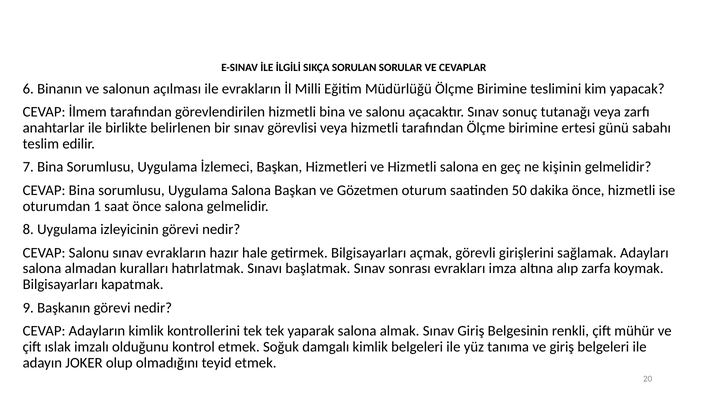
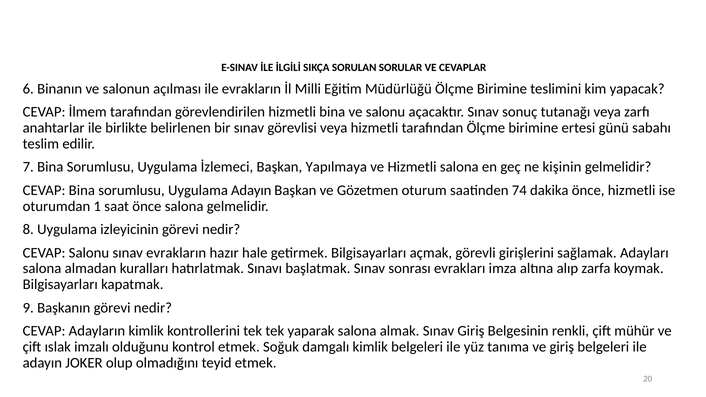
Hizmetleri: Hizmetleri -> Yapılmaya (336, 167)
Uygulama Salona: Salona -> Adayın (251, 190)
50: 50 -> 74 (519, 190)
